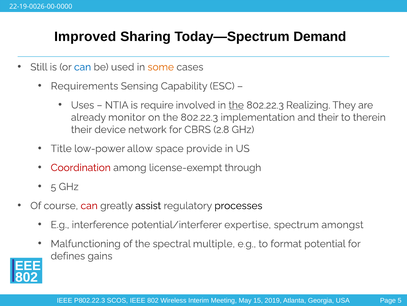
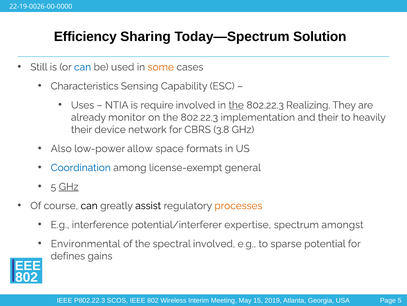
Improved: Improved -> Efficiency (85, 37)
Demand: Demand -> Solution (320, 37)
Requirements: Requirements -> Characteristics (85, 86)
therein: therein -> heavily (369, 117)
2.8: 2.8 -> 3.8 (221, 129)
Title: Title -> Also (61, 148)
provide: provide -> formats (204, 148)
Coordination colour: red -> blue (81, 167)
through: through -> general (243, 167)
GHz underline: none -> present (69, 186)
can colour: red -> black (89, 205)
processes colour: black -> orange (238, 205)
Malfunctioning: Malfunctioning -> Environmental (86, 243)
spectral multiple: multiple -> involved (214, 243)
format: format -> sparse (286, 243)
